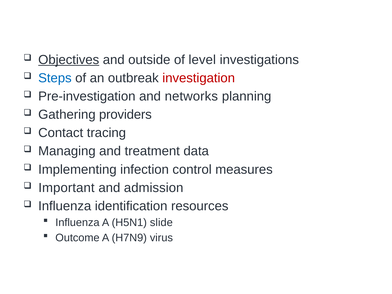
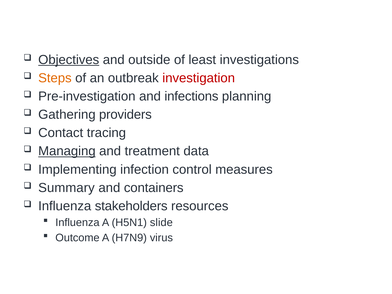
level: level -> least (202, 60)
Steps colour: blue -> orange (55, 78)
networks: networks -> infections (191, 96)
Managing underline: none -> present (67, 151)
Important: Important -> Summary (66, 188)
admission: admission -> containers (154, 188)
identification: identification -> stakeholders (131, 206)
